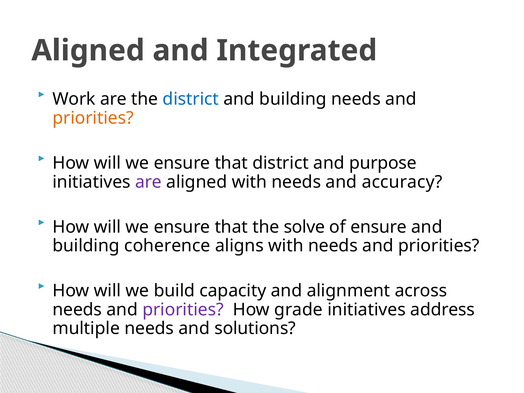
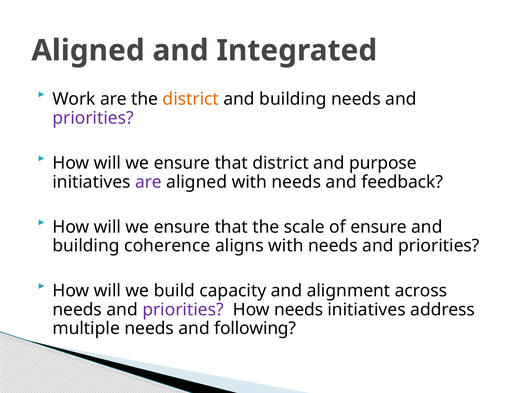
district colour: blue -> orange (191, 99)
priorities colour: orange -> purple (93, 118)
accuracy: accuracy -> feedback (402, 182)
solve: solve -> scale (304, 227)
How grade: grade -> needs (299, 310)
solutions: solutions -> following (255, 329)
